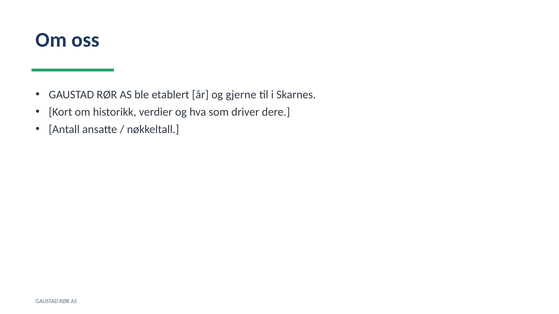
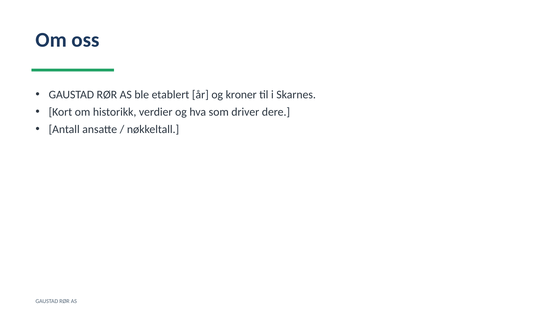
gjerne: gjerne -> kroner (241, 95)
